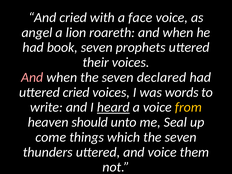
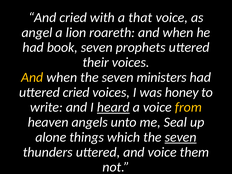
face: face -> that (140, 17)
And colour: pink -> yellow (32, 77)
declared: declared -> ministers (162, 77)
words: words -> honey (182, 92)
should: should -> angels (90, 122)
come: come -> alone (51, 137)
seven underline: none -> present (181, 137)
